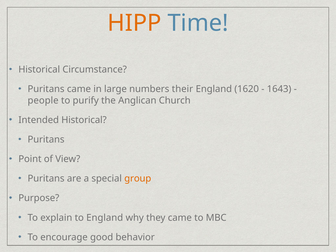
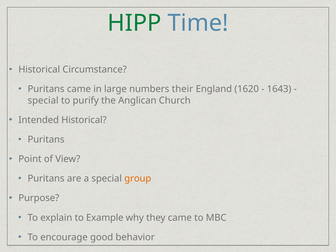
HIPP colour: orange -> green (134, 23)
people: people -> special (43, 100)
to England: England -> Example (105, 218)
